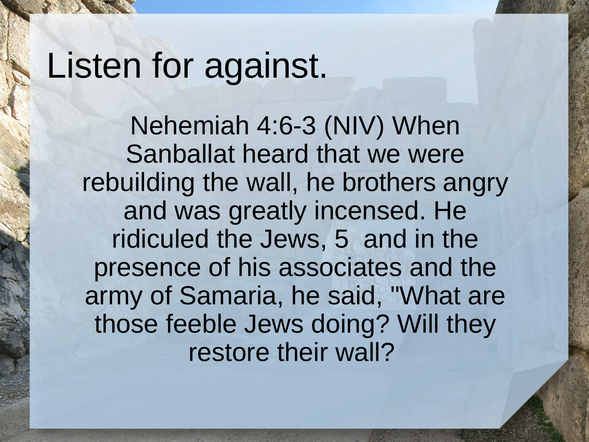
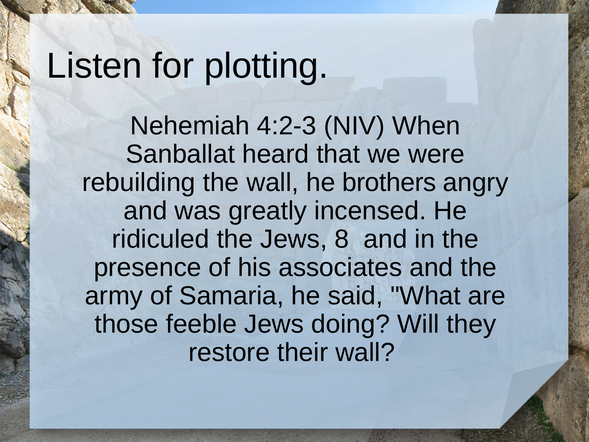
against: against -> plotting (266, 66)
4:6-3: 4:6-3 -> 4:2-3 (287, 126)
5: 5 -> 8 (342, 239)
